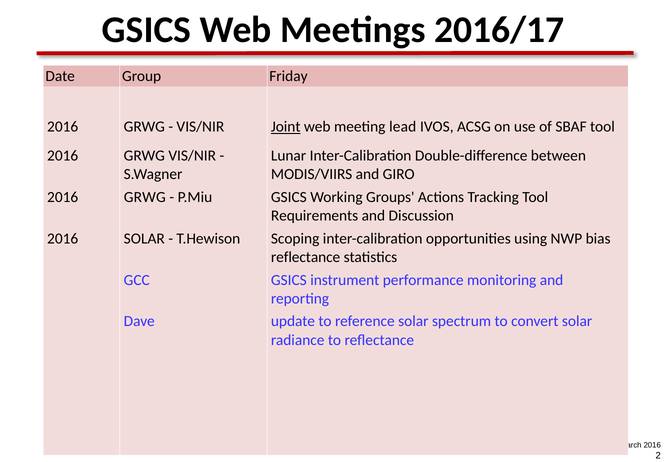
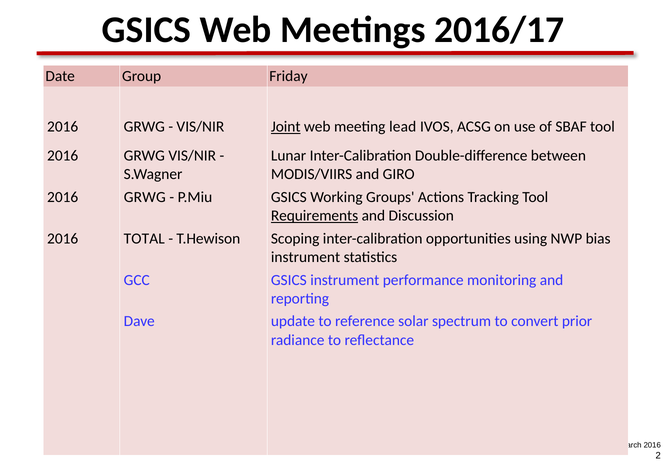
Requirements underline: none -> present (315, 216)
2016 SOLAR: SOLAR -> TOTAL (144, 238)
reflectance: reflectance -> instrument (306, 257)
convert solar: solar -> prior (577, 321)
